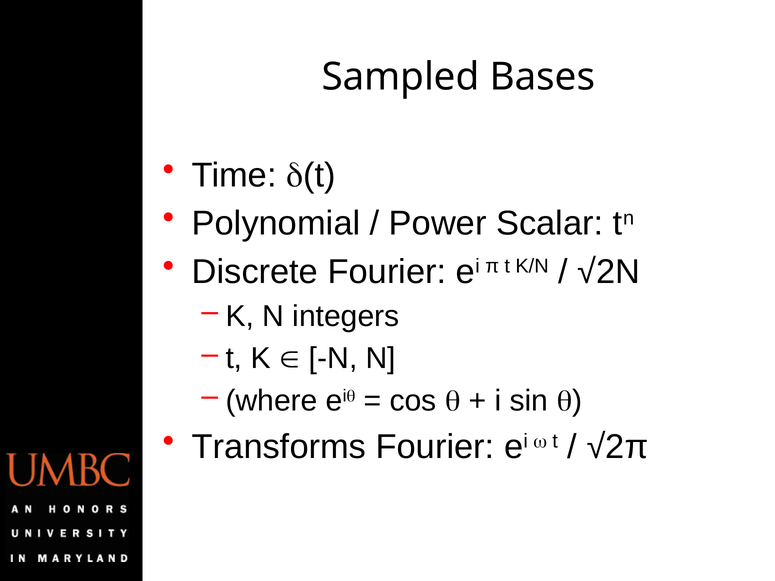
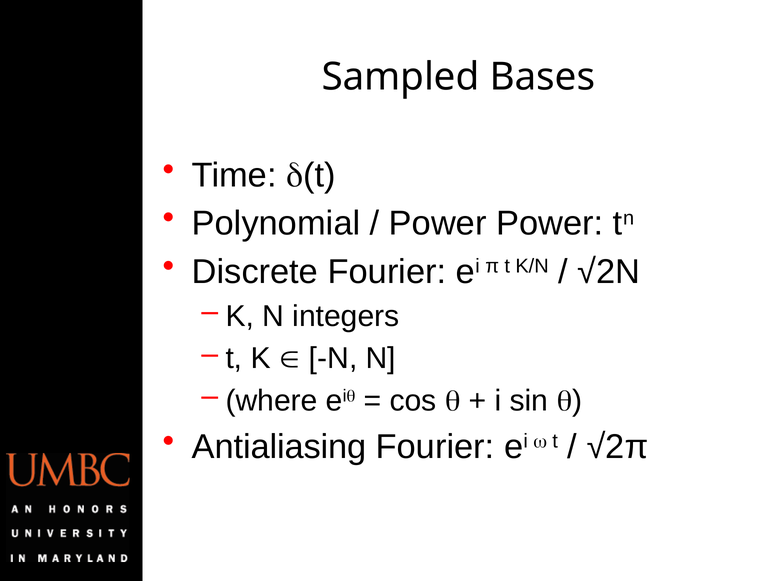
Power Scalar: Scalar -> Power (550, 224)
Transforms: Transforms -> Antialiasing (279, 447)
